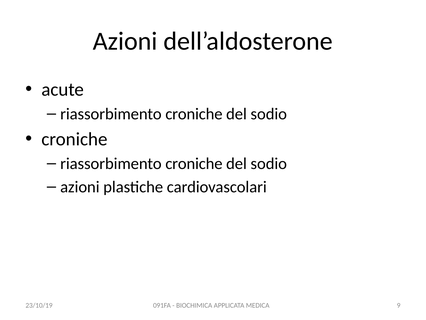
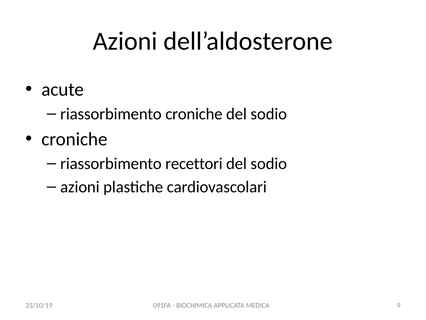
croniche: croniche -> recettori (194, 164)
